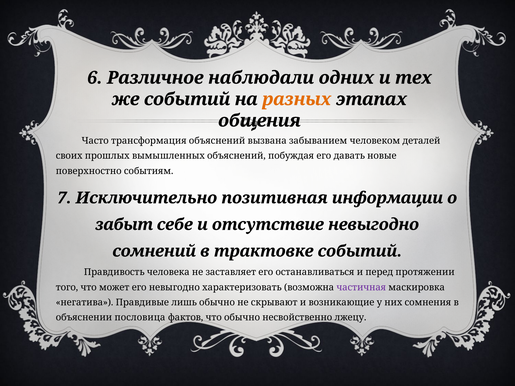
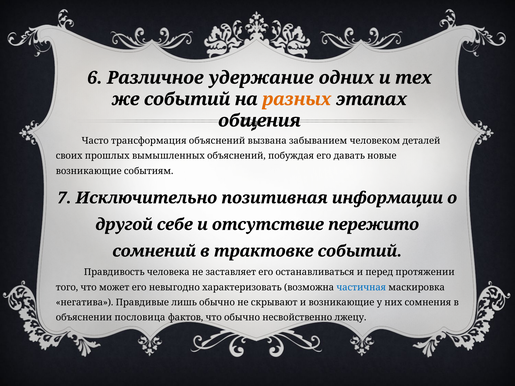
наблюдали: наблюдали -> удержание (261, 78)
поверхностно: поверхностно -> возникающие (89, 171)
забыт: забыт -> другой (124, 225)
отсутствие невыгодно: невыгодно -> пережито (374, 225)
частичная colour: purple -> blue (361, 287)
